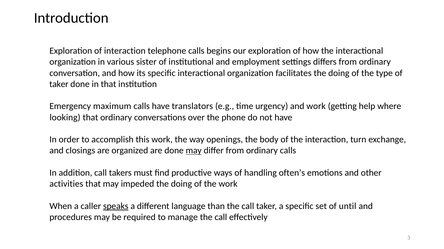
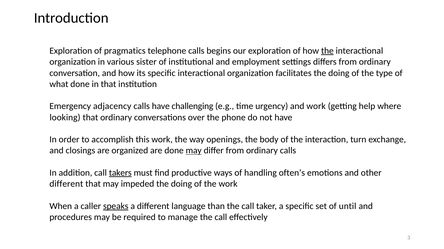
of interaction: interaction -> pragmatics (125, 51)
the underline: none -> present (327, 51)
taker: taker -> what (59, 84)
maximum: maximum -> adjacency (112, 107)
translators: translators -> challenging (192, 107)
takers underline: none -> present (120, 173)
activities: activities -> different (66, 184)
